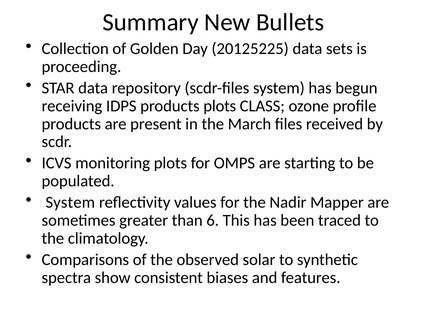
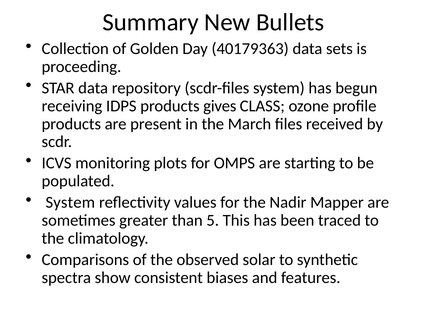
20125225: 20125225 -> 40179363 (250, 49)
products plots: plots -> gives (220, 106)
6: 6 -> 5 (213, 221)
